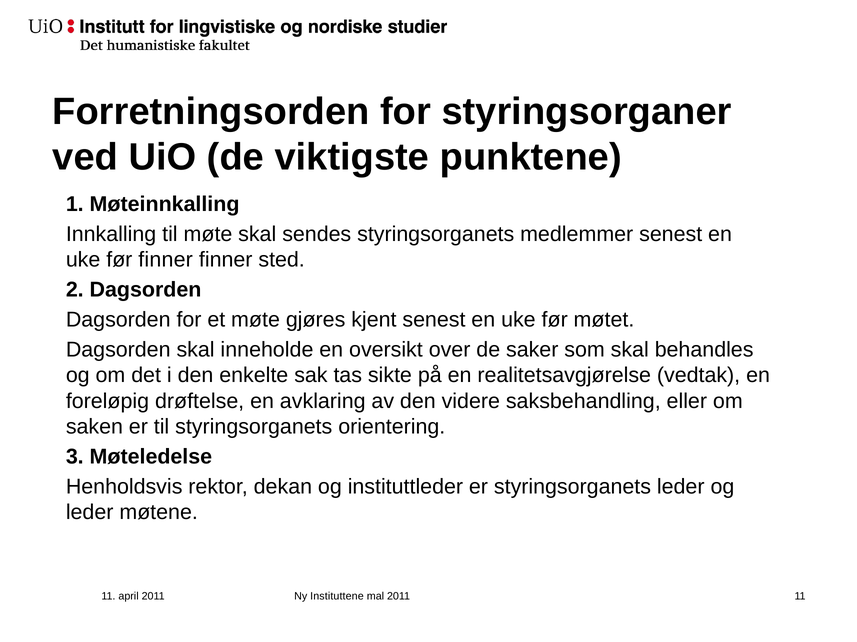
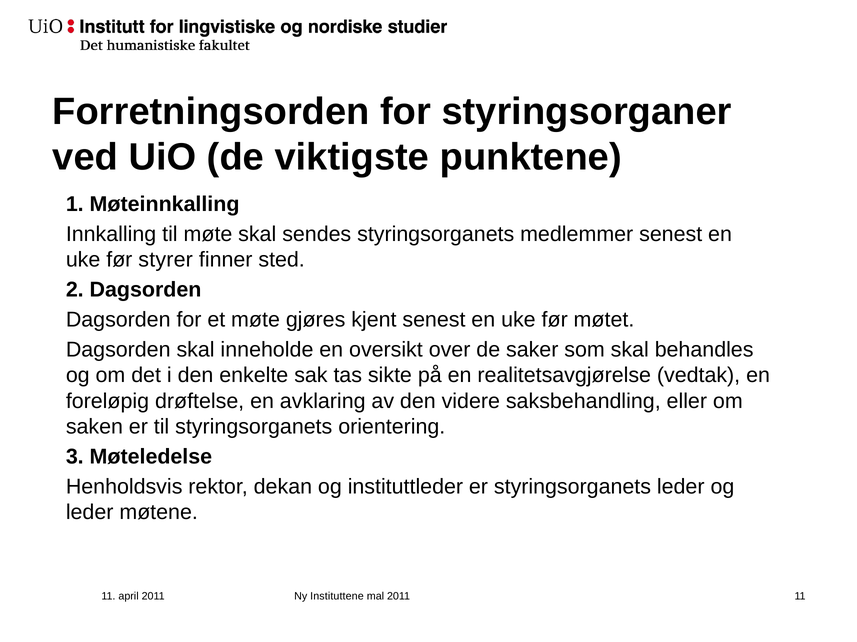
før finner: finner -> styrer (166, 260)
